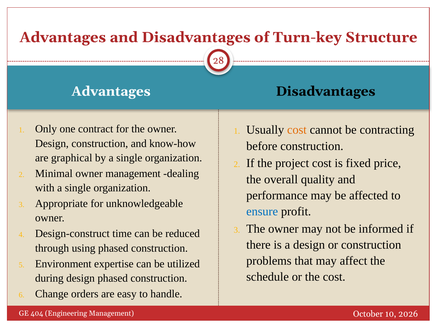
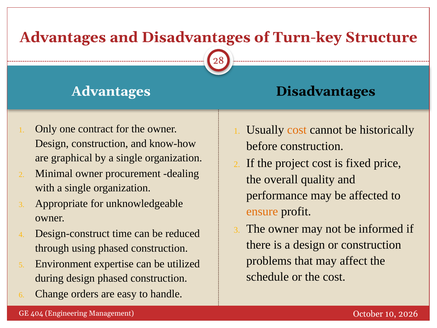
contracting: contracting -> historically (387, 130)
owner management: management -> procurement (133, 173)
ensure colour: blue -> orange (262, 211)
